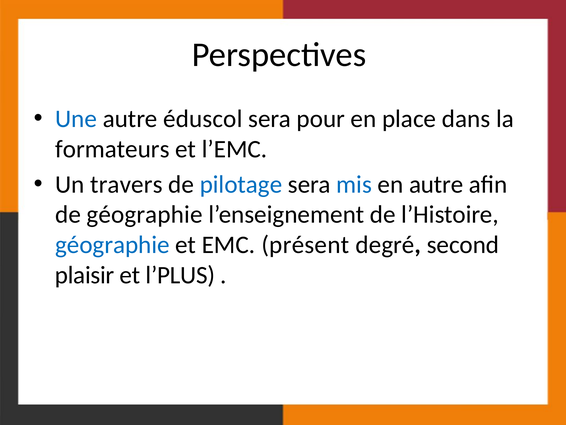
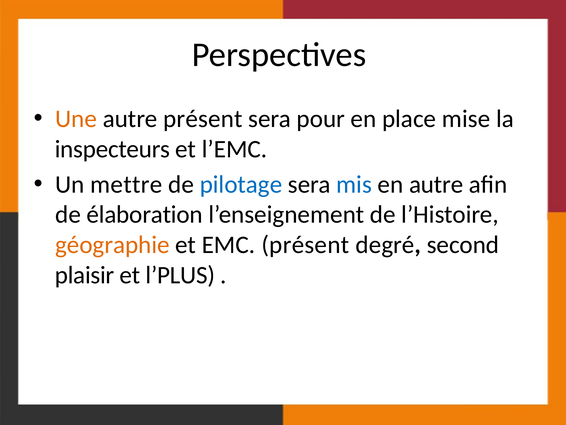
Une colour: blue -> orange (76, 119)
autre éduscol: éduscol -> présent (203, 119)
dans: dans -> mise (466, 119)
formateurs: formateurs -> inspecteurs (112, 149)
travers: travers -> mettre (126, 184)
de géographie: géographie -> élaboration (145, 214)
géographie colour: blue -> orange (112, 245)
